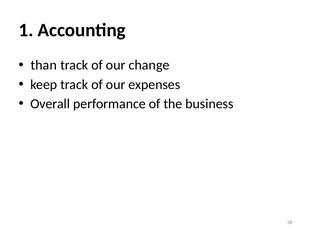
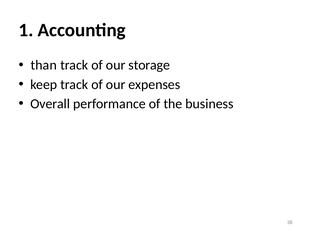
change: change -> storage (149, 65)
